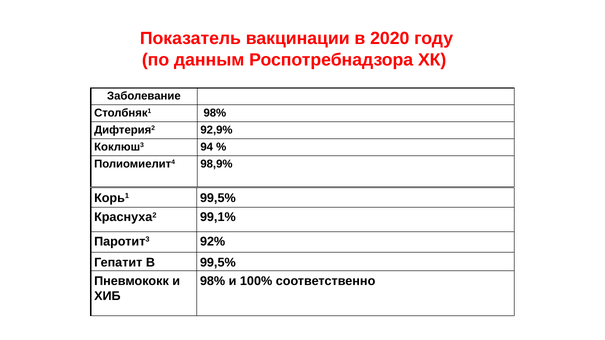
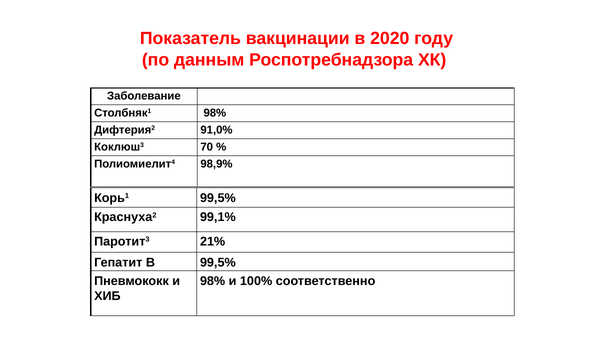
92,9%: 92,9% -> 91,0% (216, 130)
94: 94 -> 70 (207, 147)
92%: 92% -> 21% (213, 242)
